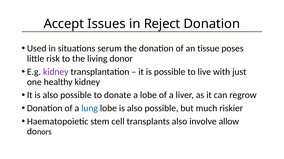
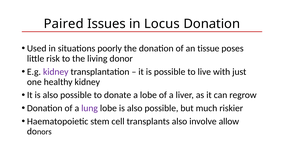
Accept: Accept -> Paired (64, 24)
Reject: Reject -> Locus (162, 24)
serum: serum -> poorly (110, 49)
lung colour: blue -> purple (90, 109)
